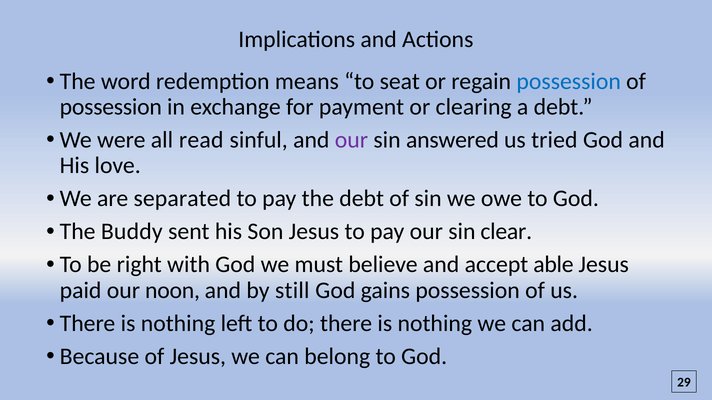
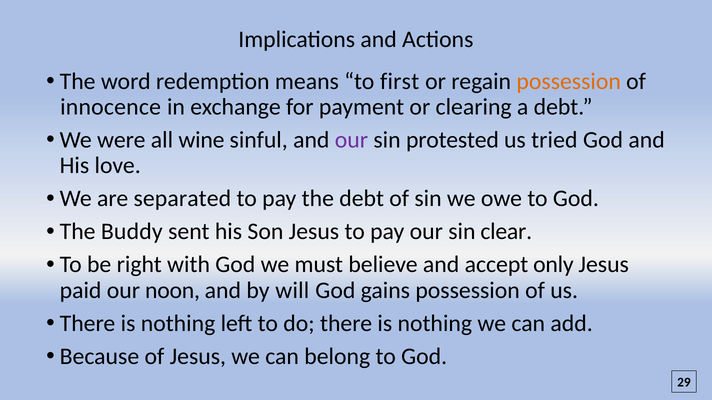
seat: seat -> first (400, 81)
possession colour: blue -> orange (569, 81)
possession: possession -> innocence (111, 107)
read: read -> wine (201, 140)
answered: answered -> protested (452, 140)
able: able -> only (553, 265)
still: still -> will (292, 291)
